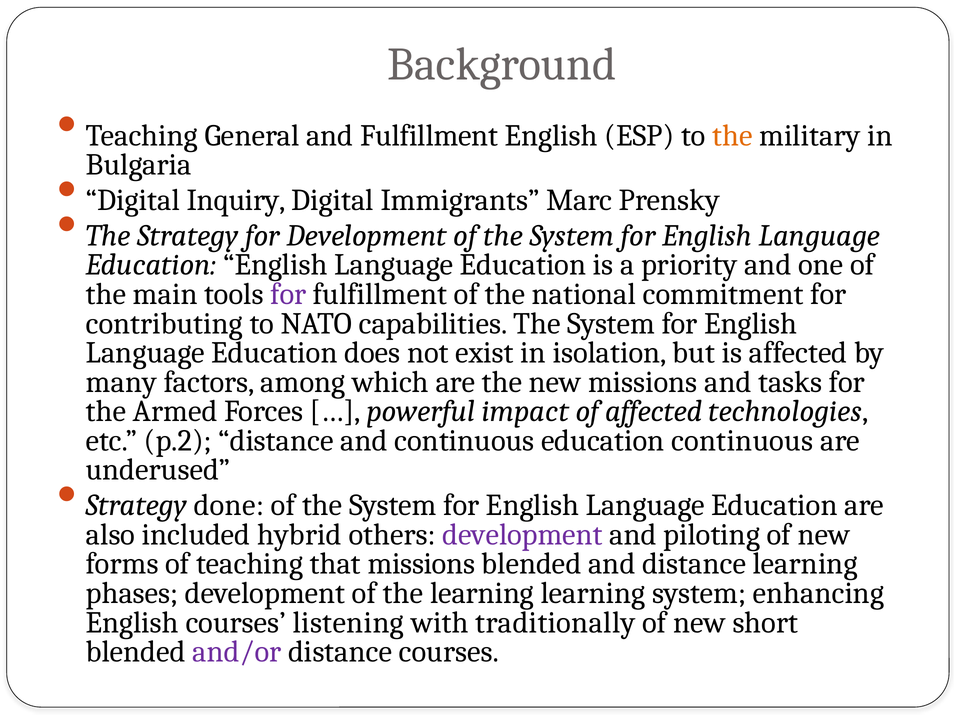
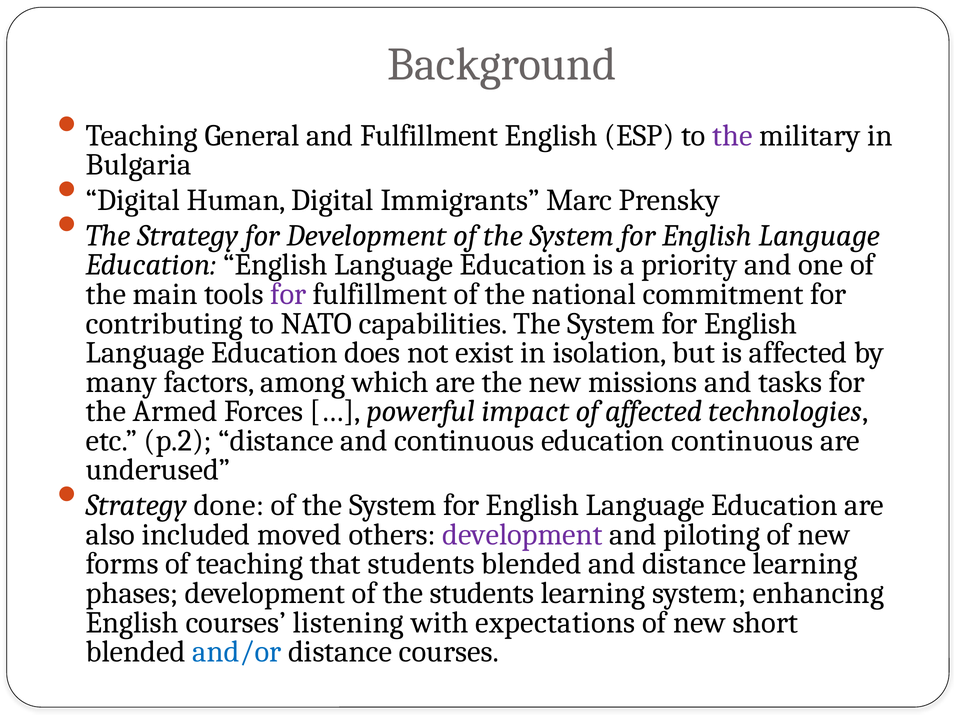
the colour: orange -> purple (732, 135)
Inquiry: Inquiry -> Human (236, 200)
hybrid: hybrid -> moved (299, 535)
that missions: missions -> students (421, 564)
the learning: learning -> students (482, 593)
traditionally: traditionally -> expectations (555, 622)
and/or colour: purple -> blue (237, 652)
